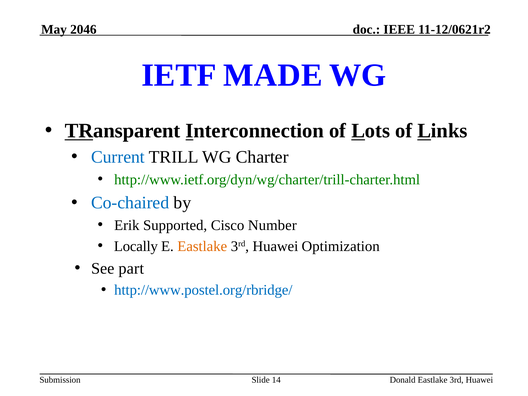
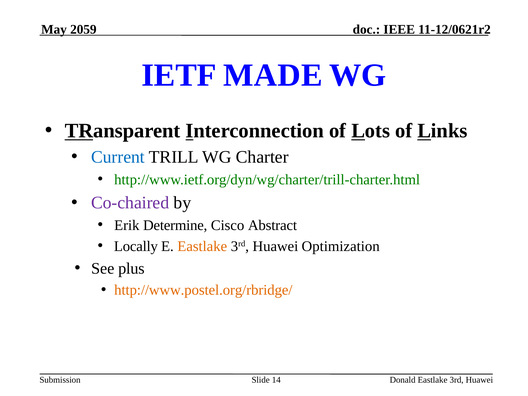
2046: 2046 -> 2059 (83, 29)
Co-chaired colour: blue -> purple (130, 203)
Supported: Supported -> Determine (175, 225)
Number: Number -> Abstract (272, 225)
part: part -> plus (131, 268)
http://www.postel.org/rbridge/ colour: blue -> orange (203, 290)
